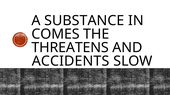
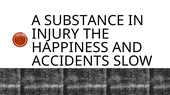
COMES: COMES -> INJURY (55, 34)
THREATENS: THREATENS -> HAPPINESS (70, 48)
